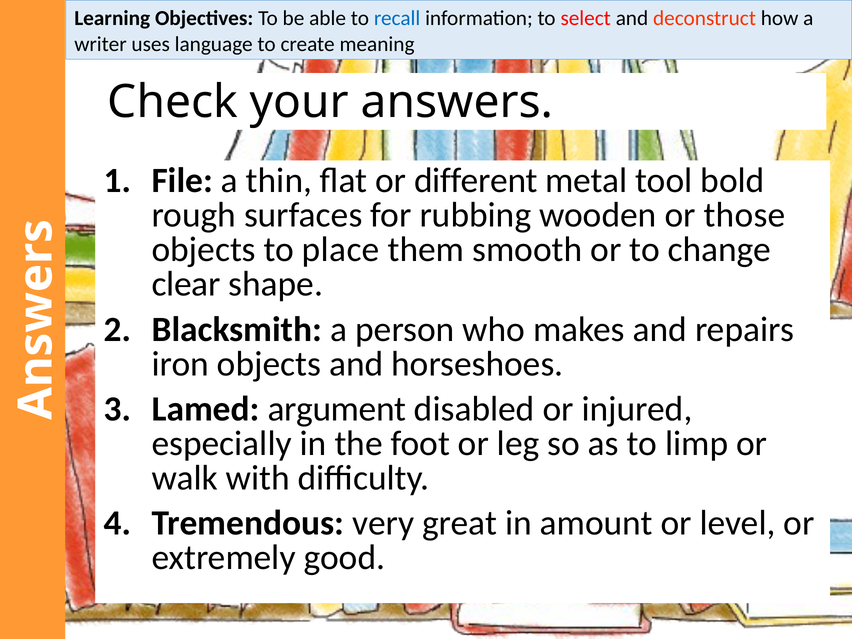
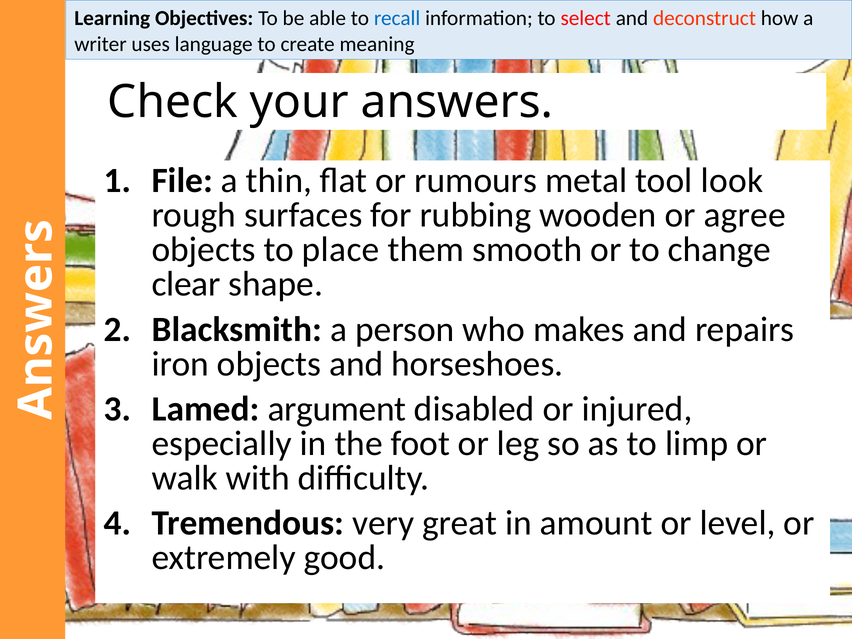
different: different -> rumours (476, 181)
bold: bold -> look (732, 181)
those: those -> agree (745, 215)
